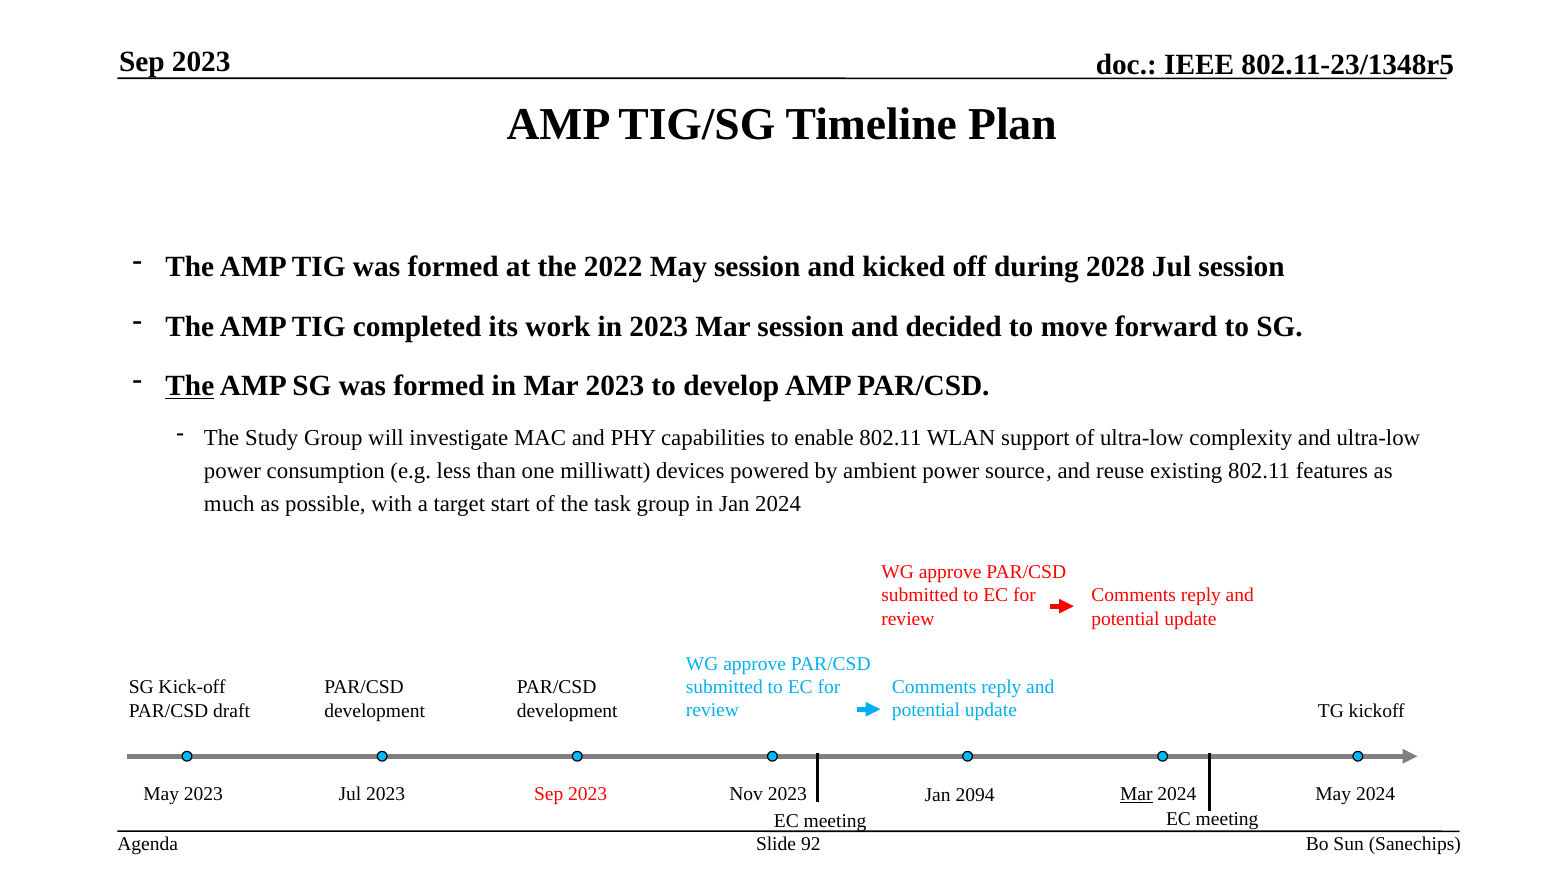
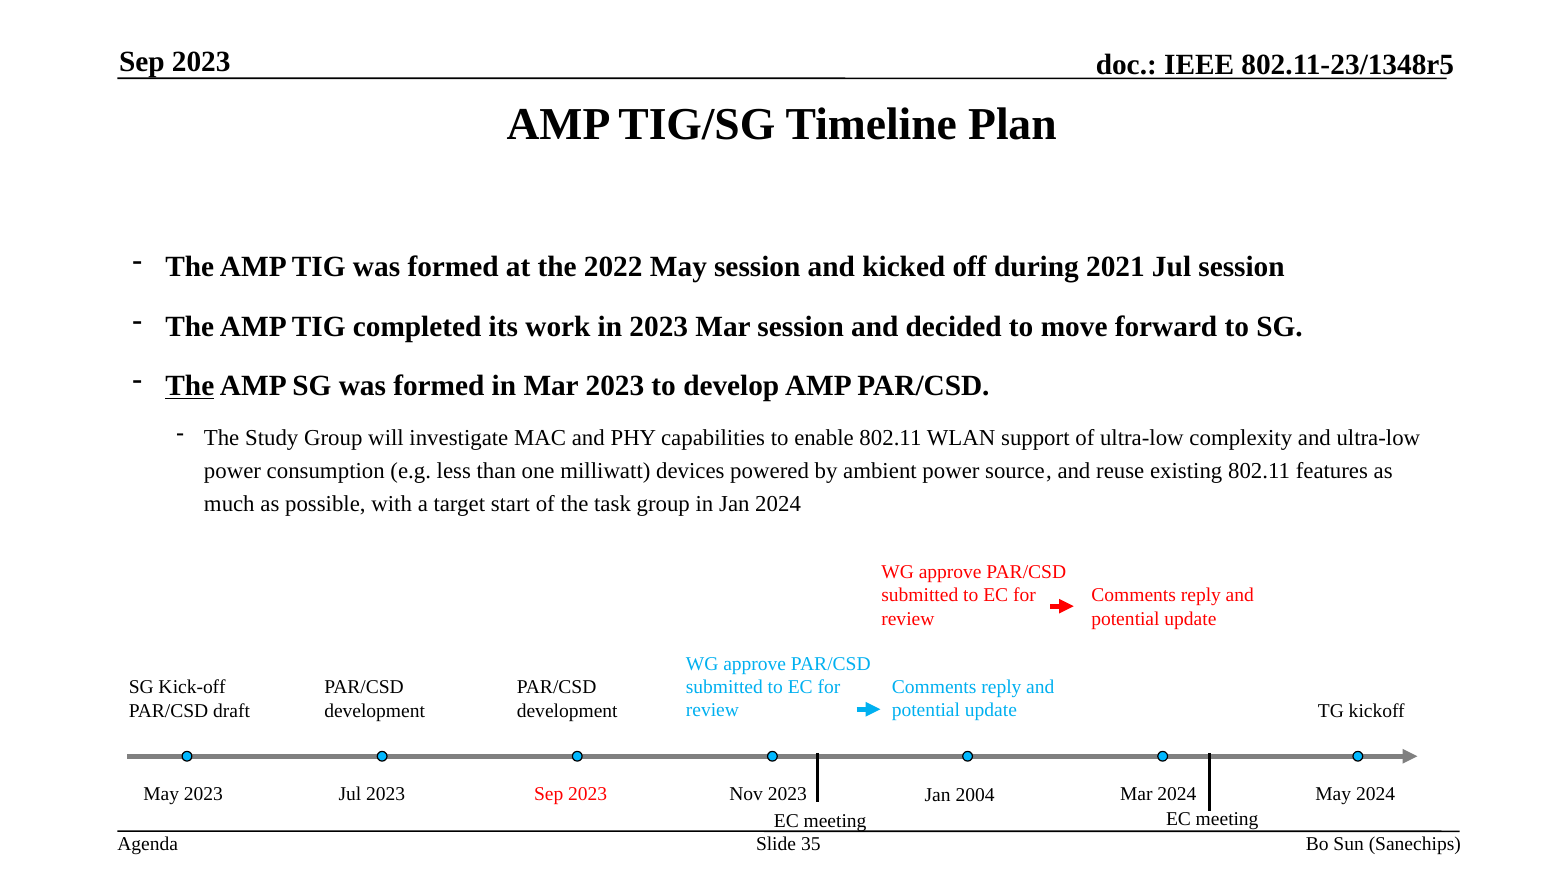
2028: 2028 -> 2021 (1115, 267)
2094: 2094 -> 2004 (975, 795)
Mar underline: present -> none (1136, 794)
92: 92 -> 35 (811, 844)
